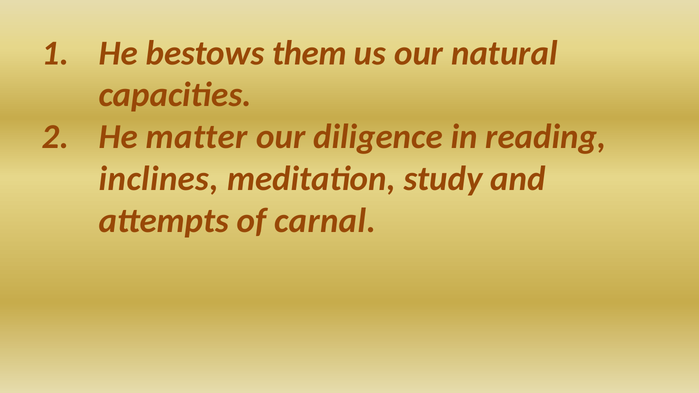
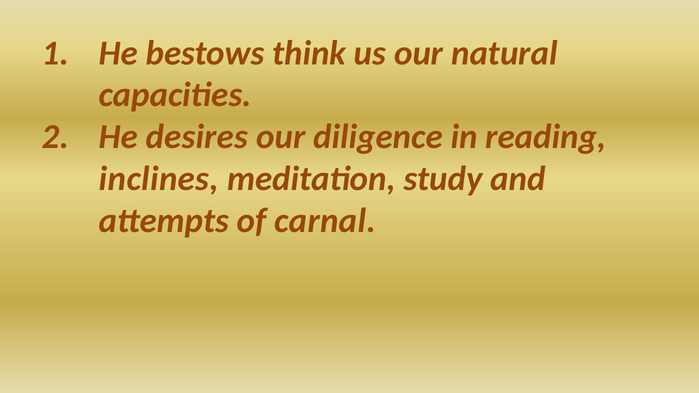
them: them -> think (309, 53)
matter: matter -> desires (197, 137)
